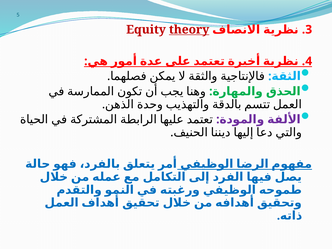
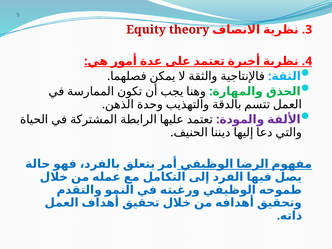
theory underline: present -> none (189, 30)
